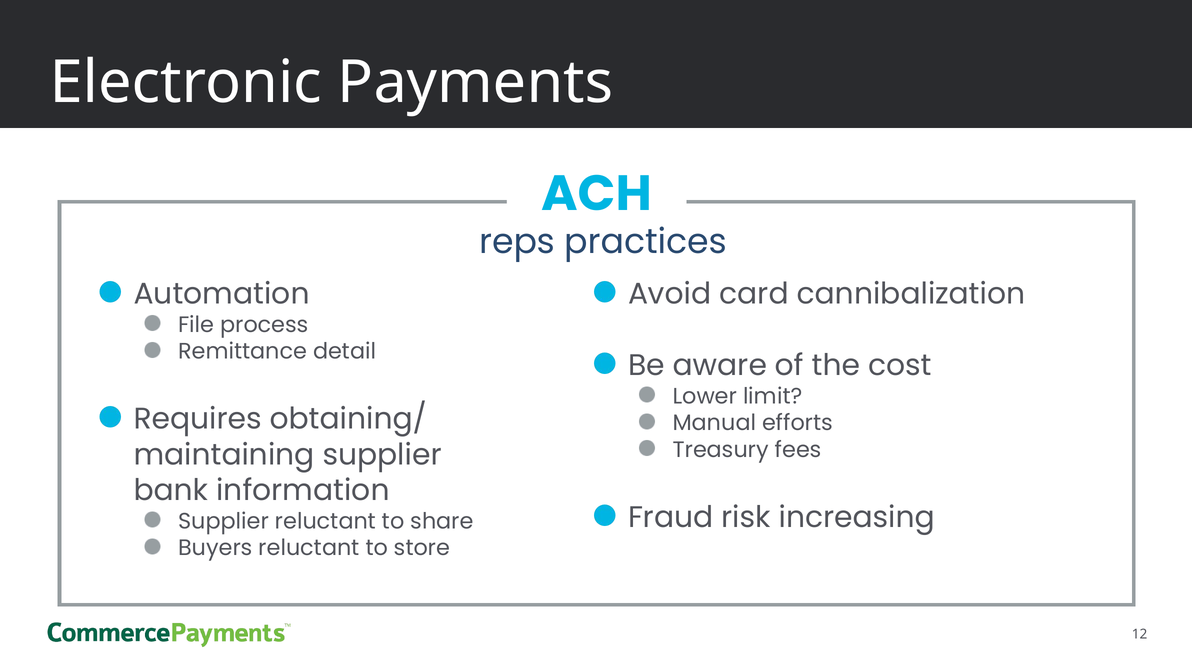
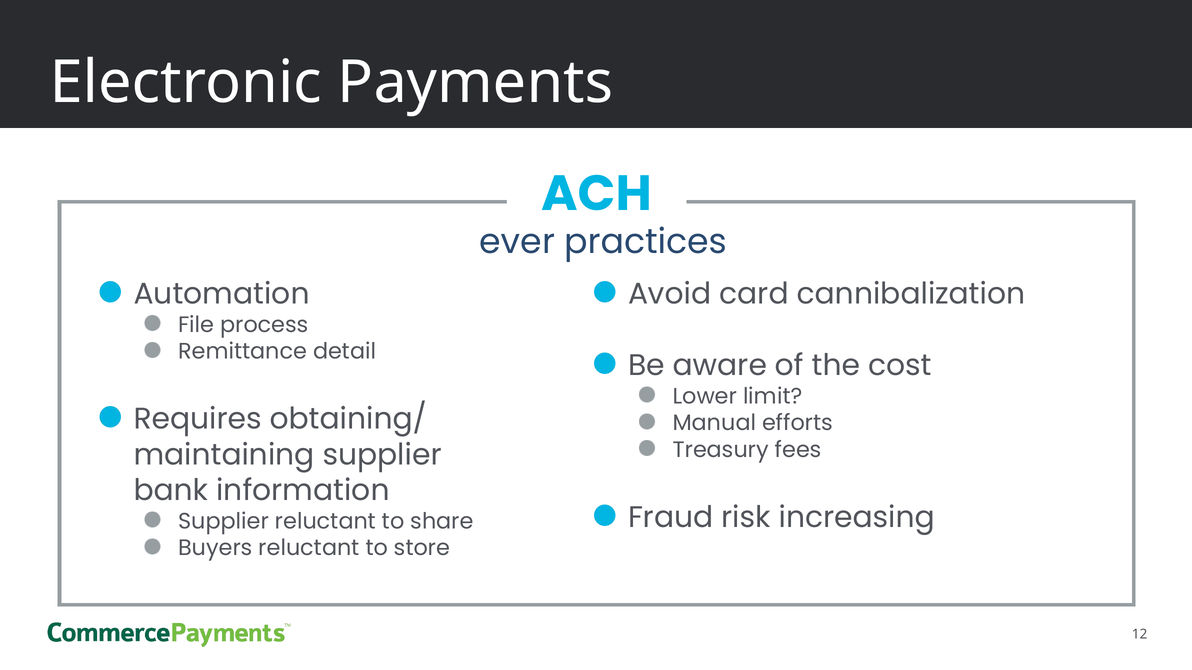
reps: reps -> ever (517, 242)
